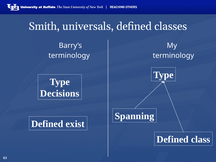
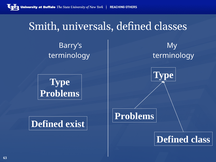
Decisions: Decisions -> Problems (60, 93)
Spanning: Spanning -> Problems (134, 116)
